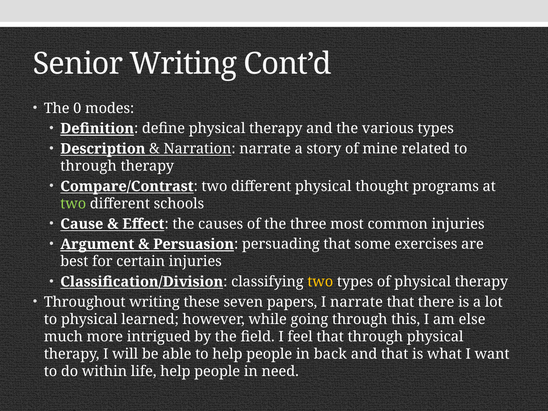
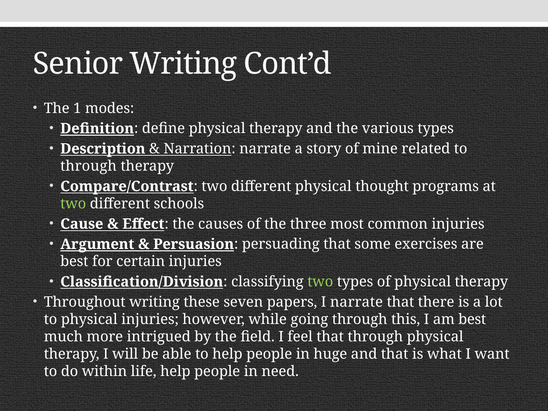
0: 0 -> 1 (77, 108)
two colour: yellow -> light green (320, 282)
physical learned: learned -> injuries (150, 319)
am else: else -> best (472, 319)
back: back -> huge (330, 354)
